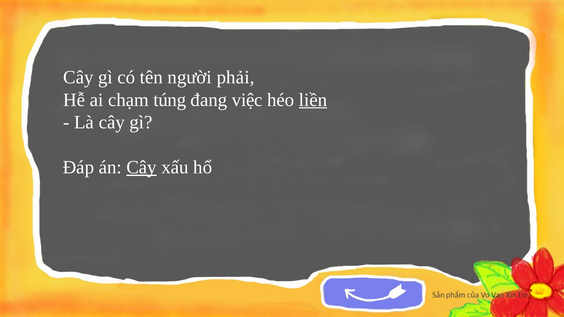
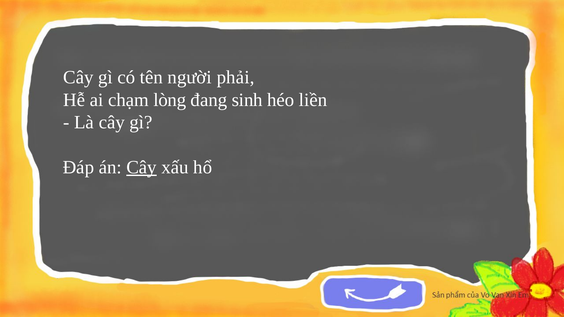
túng: túng -> lòng (170, 100)
việc: việc -> sinh (247, 100)
liền underline: present -> none (313, 100)
